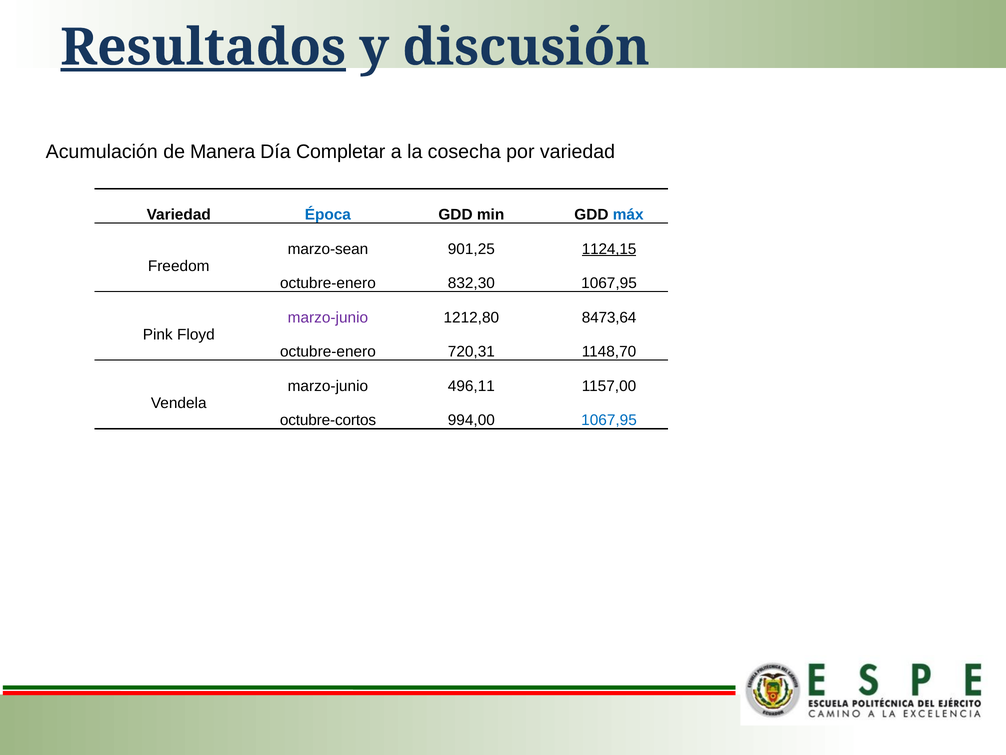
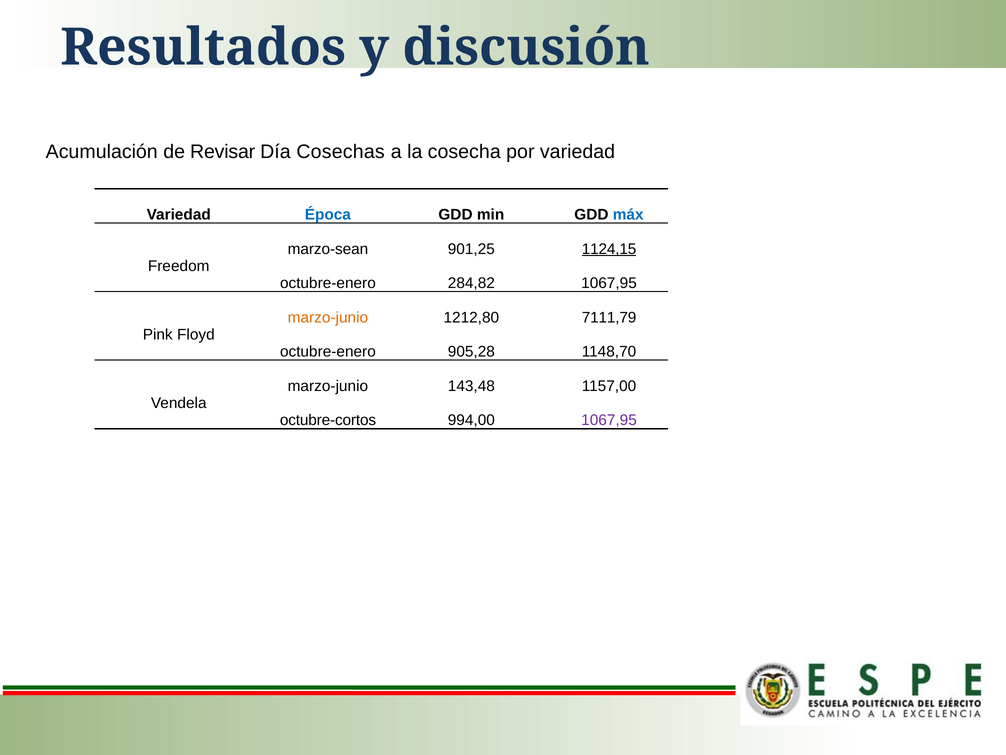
Resultados underline: present -> none (203, 47)
Manera: Manera -> Revisar (223, 152)
Completar: Completar -> Cosechas (341, 152)
832,30: 832,30 -> 284,82 (471, 283)
marzo-junio colour: purple -> orange (328, 317)
8473,64: 8473,64 -> 7111,79 (609, 317)
720,31: 720,31 -> 905,28 (471, 352)
496,11: 496,11 -> 143,48 (471, 386)
1067,95 colour: blue -> purple (609, 420)
